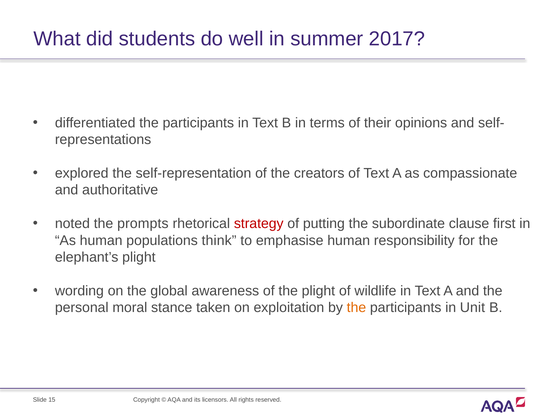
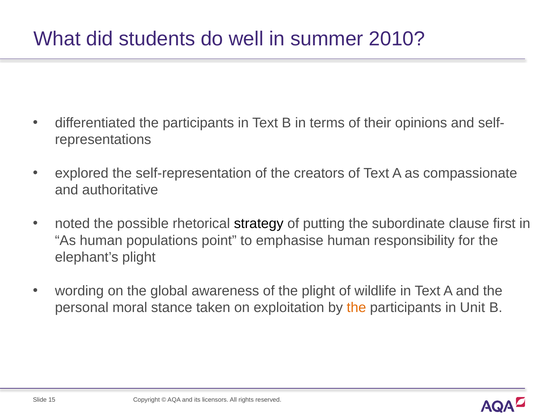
2017: 2017 -> 2010 (397, 39)
prompts: prompts -> possible (143, 223)
strategy colour: red -> black (259, 223)
think: think -> point (219, 240)
